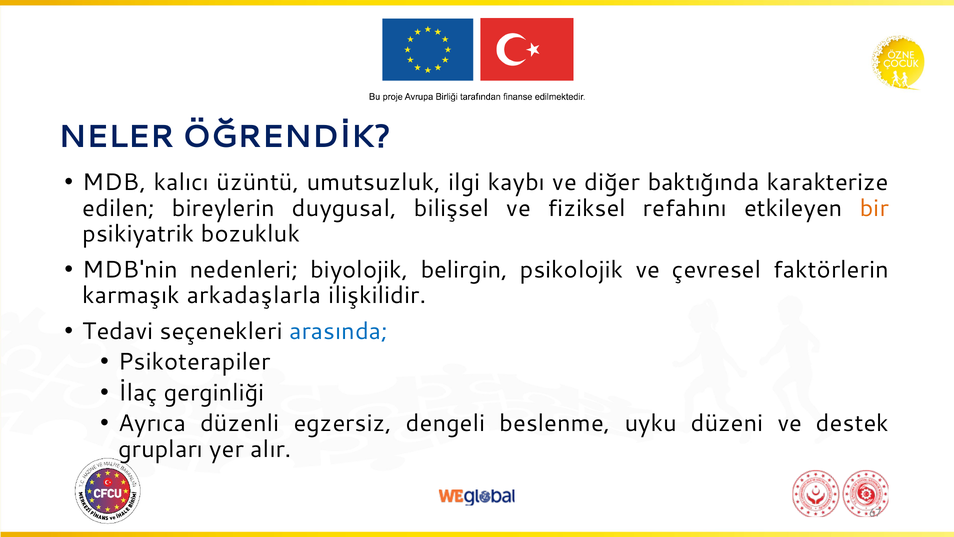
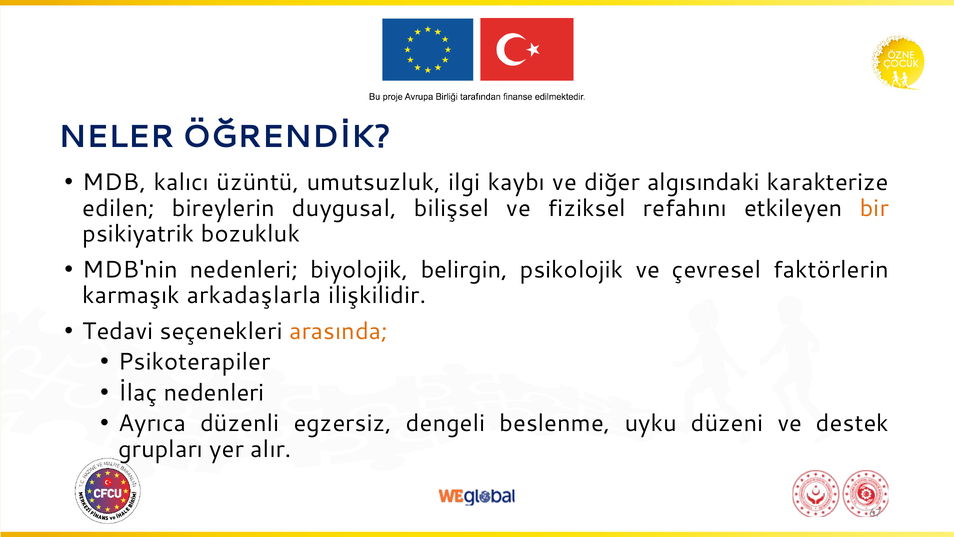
baktığında: baktığında -> algısındaki (704, 182)
arasında colour: blue -> orange (339, 331)
İlaç gerginliği: gerginliği -> nedenleri (214, 392)
